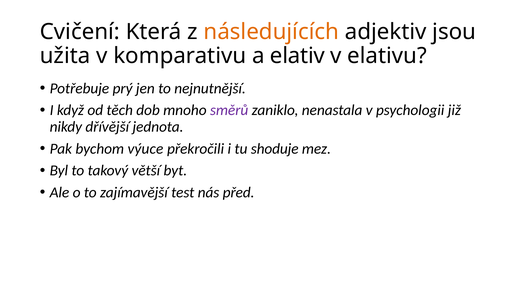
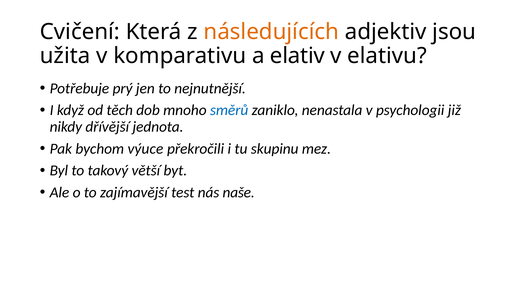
směrů colour: purple -> blue (229, 110)
shoduje: shoduje -> skupinu (275, 149)
před: před -> naše (239, 193)
